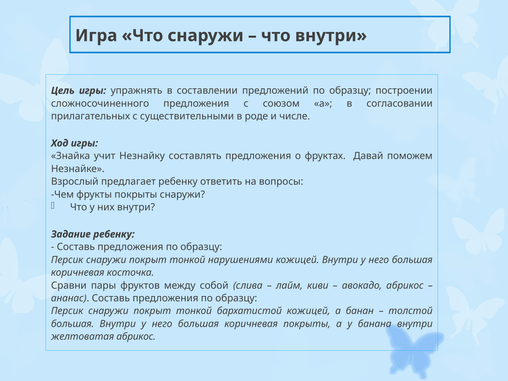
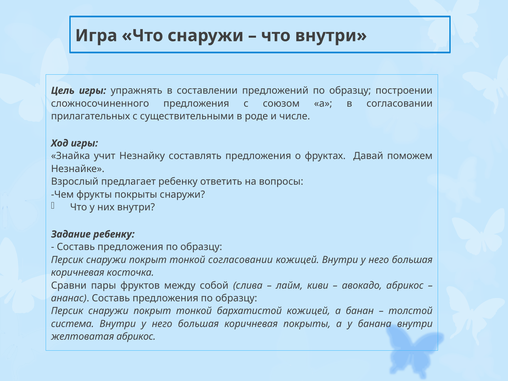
тонкой нарушениями: нарушениями -> согласовании (240, 260)
большая: большая -> система (73, 324)
